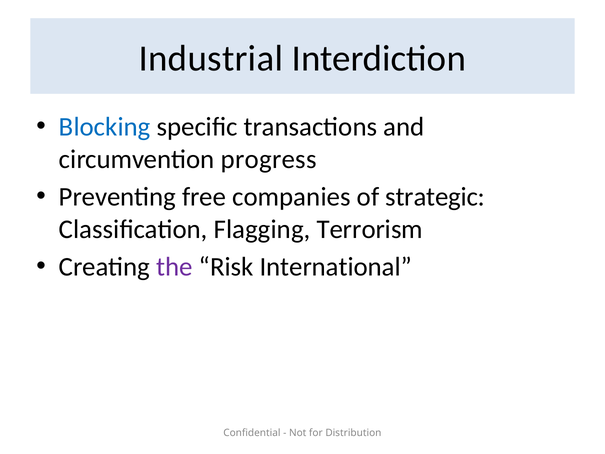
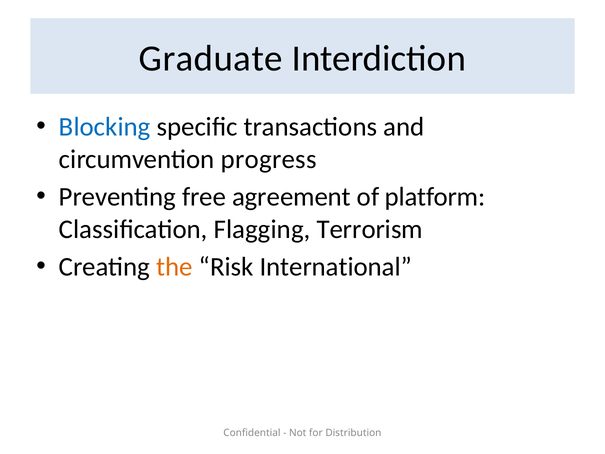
Industrial: Industrial -> Graduate (211, 59)
companies: companies -> agreement (292, 197)
strategic: strategic -> platform (435, 197)
the colour: purple -> orange (174, 267)
